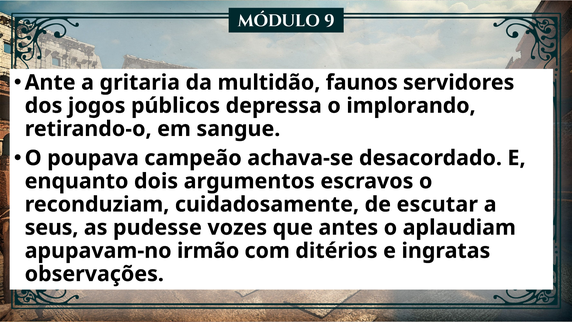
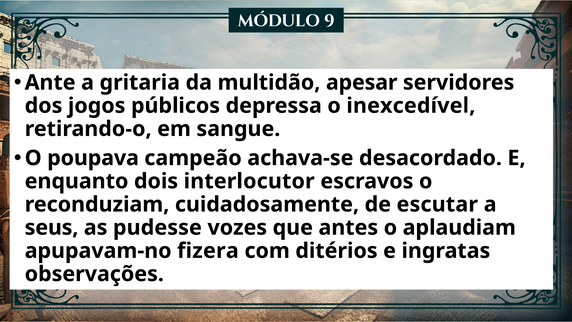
faunos: faunos -> apesar (362, 82)
implorando: implorando -> inexcedível (411, 106)
argumentos: argumentos -> interlocutor (249, 181)
irmão: irmão -> fizera (208, 251)
